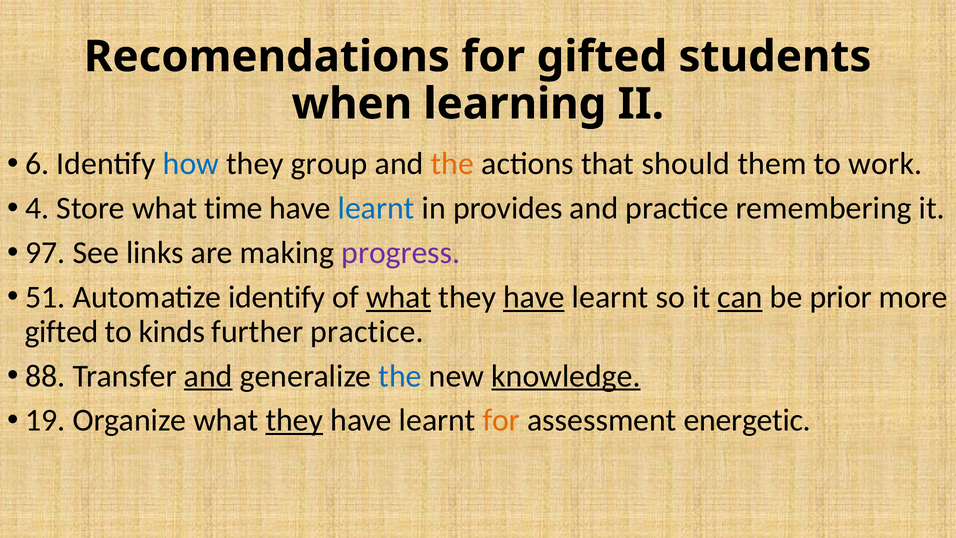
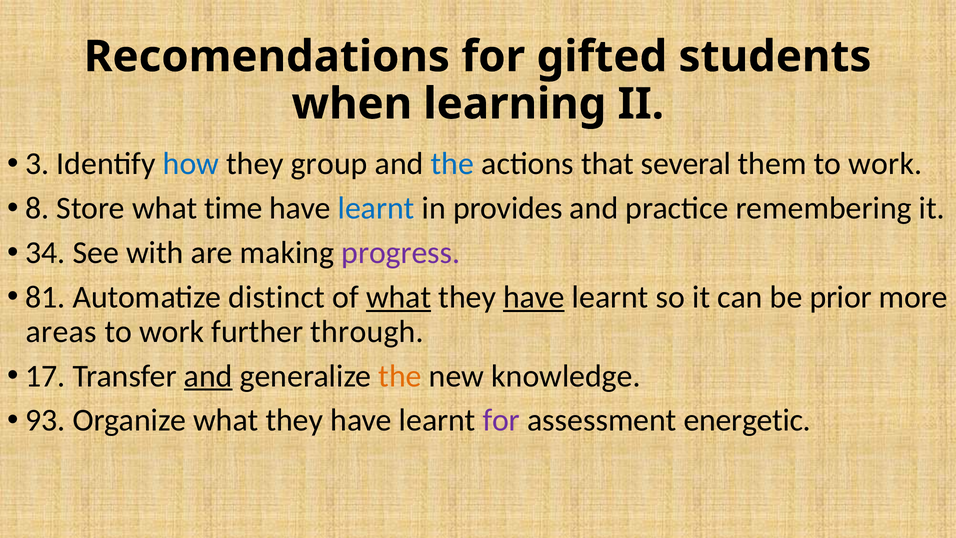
6: 6 -> 3 (37, 164)
the colour: orange -> blue (452, 164)
should: should -> several (686, 164)
4: 4 -> 8 (37, 208)
97: 97 -> 34 (45, 253)
links: links -> with (155, 253)
51: 51 -> 81 (45, 297)
Automatize identify: identify -> distinct (276, 297)
can underline: present -> none (740, 297)
gifted: gifted -> areas (61, 331)
kinds: kinds -> work (172, 331)
further practice: practice -> through (367, 331)
88: 88 -> 17 (45, 376)
the colour: blue -> orange (400, 376)
knowledge underline: present -> none (566, 376)
19: 19 -> 93 (45, 420)
they underline: present -> none (294, 420)
for colour: orange -> purple (501, 420)
